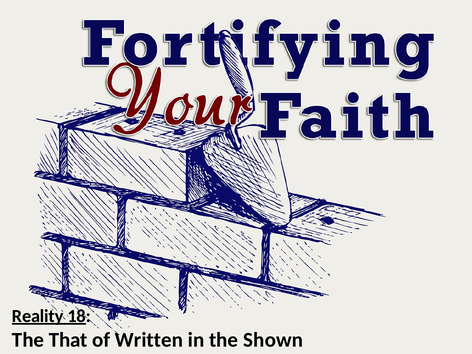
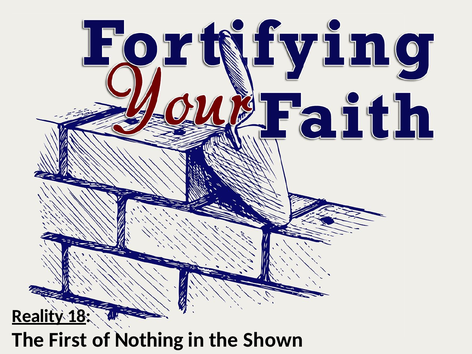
That: That -> First (68, 340)
Written: Written -> Nothing (149, 340)
